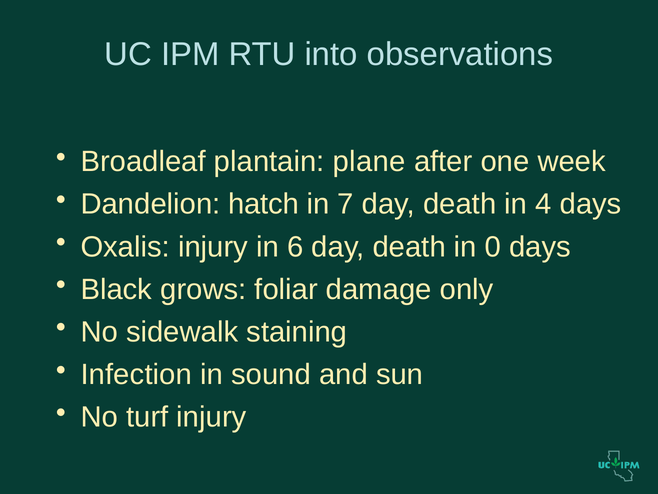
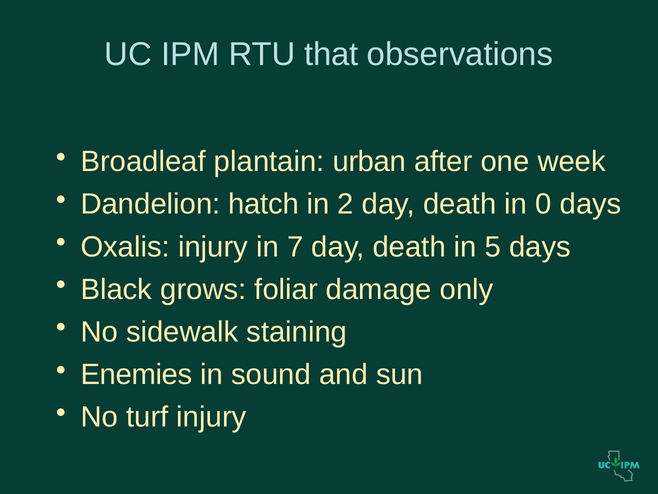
into: into -> that (331, 54)
plane: plane -> urban (369, 161)
7: 7 -> 2 (346, 204)
4: 4 -> 0 (544, 204)
6: 6 -> 7 (295, 247)
0: 0 -> 5 (493, 247)
Infection: Infection -> Enemies (137, 374)
